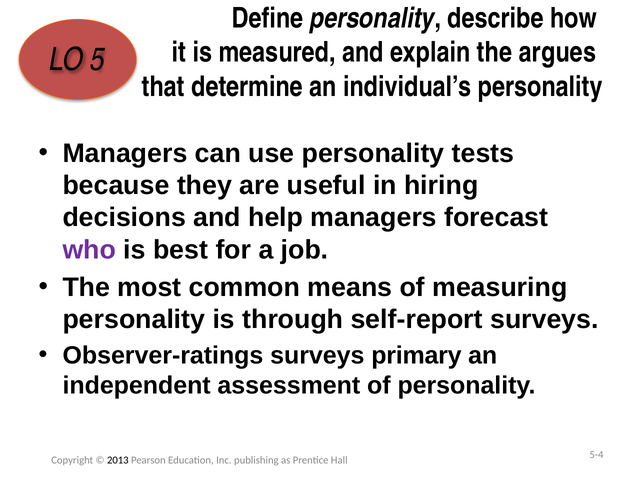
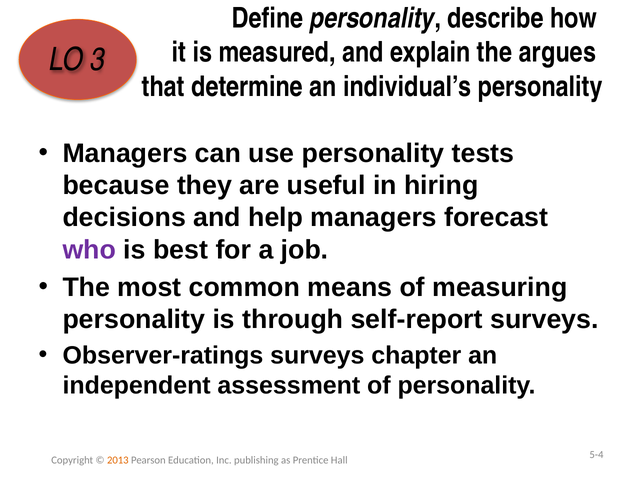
5: 5 -> 3 (98, 60)
primary: primary -> chapter (416, 355)
2013 colour: black -> orange (118, 460)
